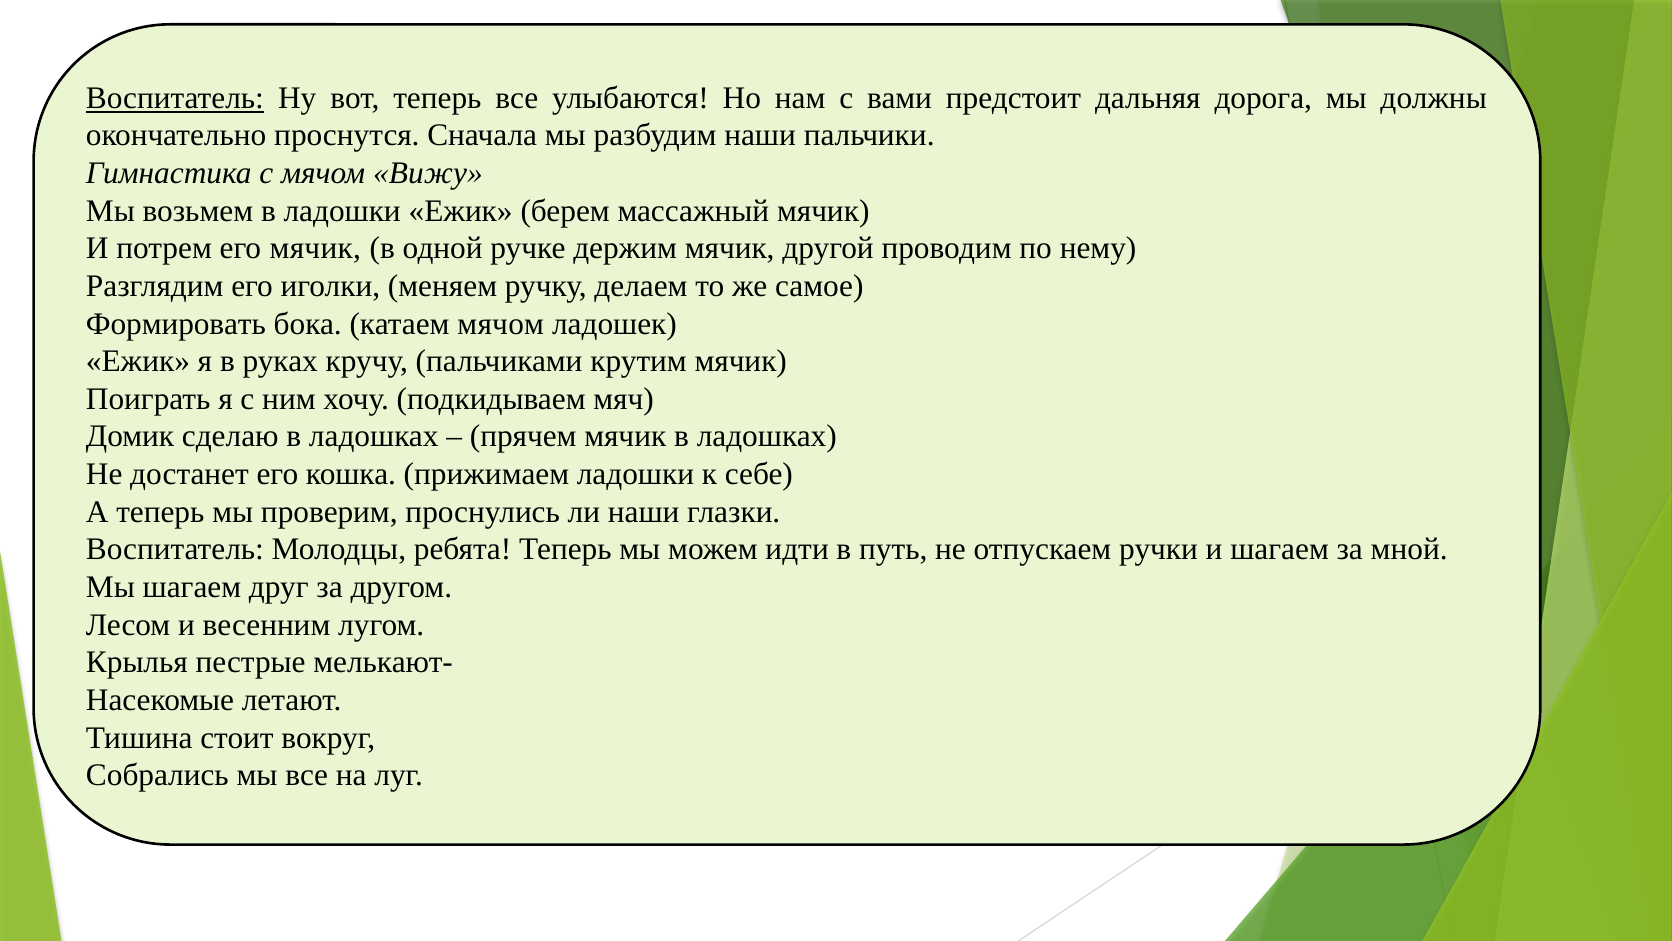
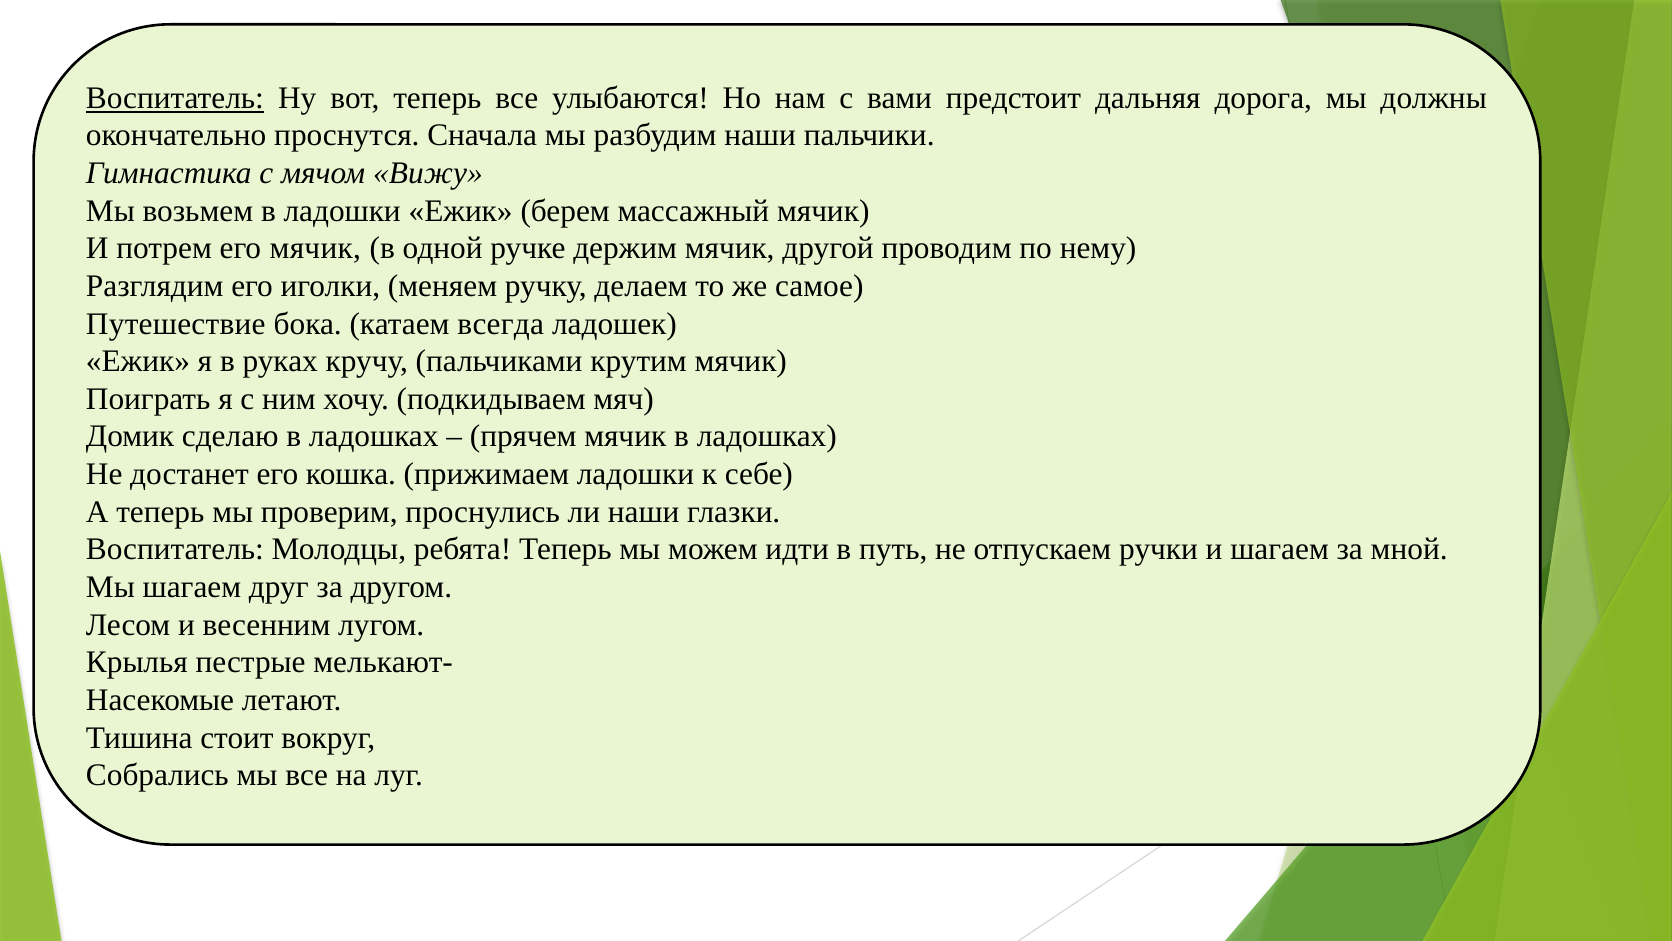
Формировать: Формировать -> Путешествие (176, 324)
катаем мячом: мячом -> всегда (501, 324)
